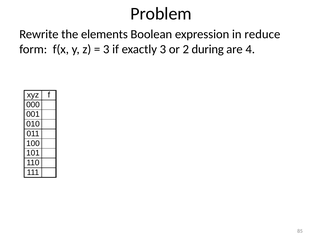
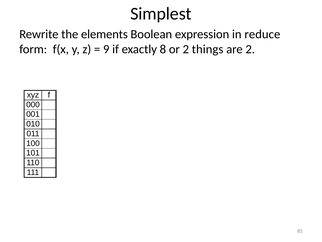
Problem: Problem -> Simplest (161, 14)
3: 3 -> 9 (106, 49)
exactly 3: 3 -> 8 (163, 49)
during: during -> things (208, 49)
are 4: 4 -> 2 (250, 49)
